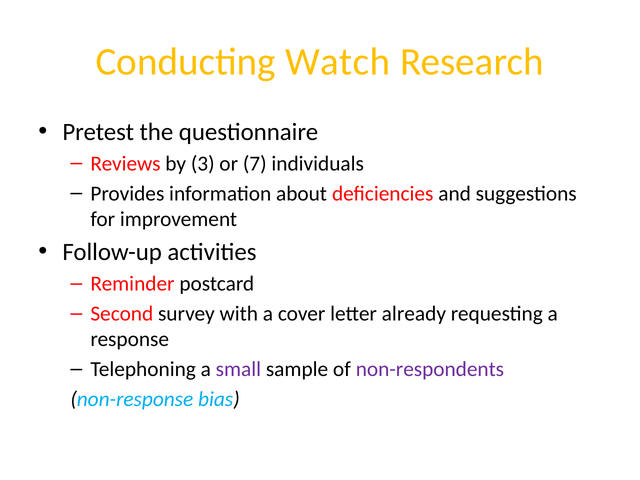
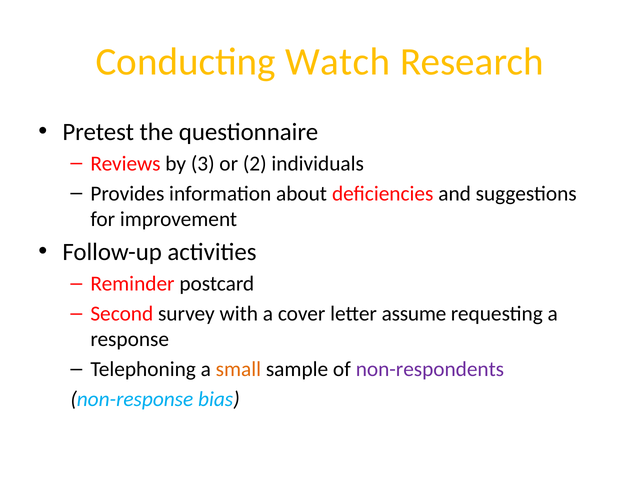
7: 7 -> 2 (255, 164)
already: already -> assume (414, 314)
small colour: purple -> orange (238, 369)
